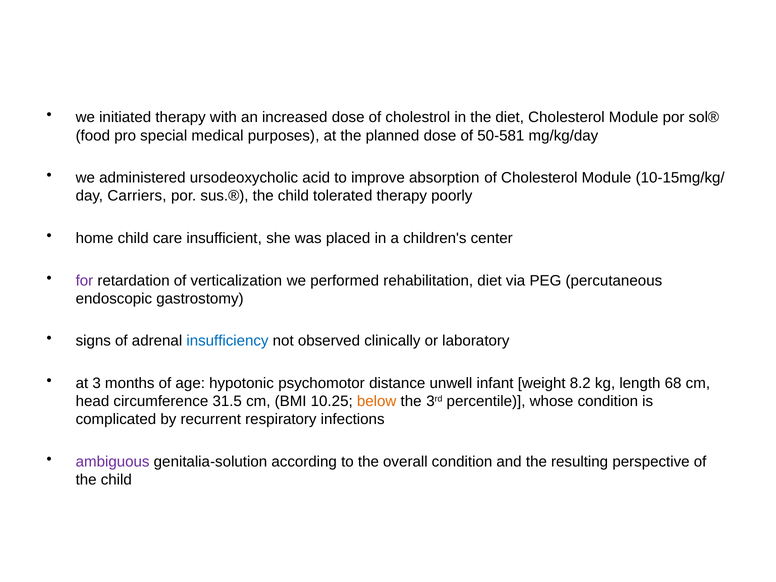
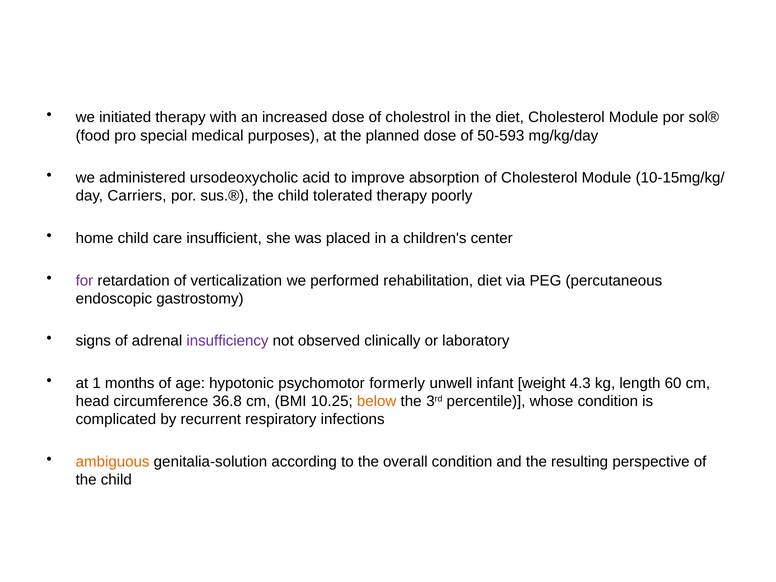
50-581: 50-581 -> 50-593 (501, 136)
insufficiency colour: blue -> purple (227, 341)
3: 3 -> 1 (97, 383)
distance: distance -> formerly (397, 383)
8.2: 8.2 -> 4.3 (580, 383)
68: 68 -> 60 (673, 383)
31.5: 31.5 -> 36.8 (227, 401)
ambiguous colour: purple -> orange (113, 462)
